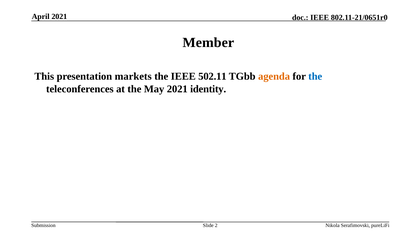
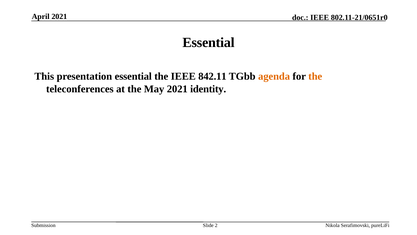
Member: Member -> Essential (208, 43)
presentation markets: markets -> essential (133, 76)
502.11: 502.11 -> 842.11 (212, 76)
the colour: blue -> orange (315, 76)
